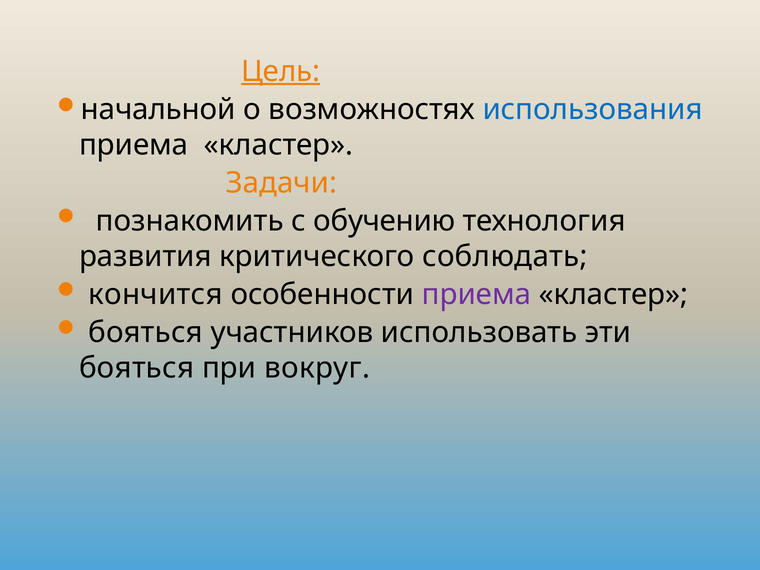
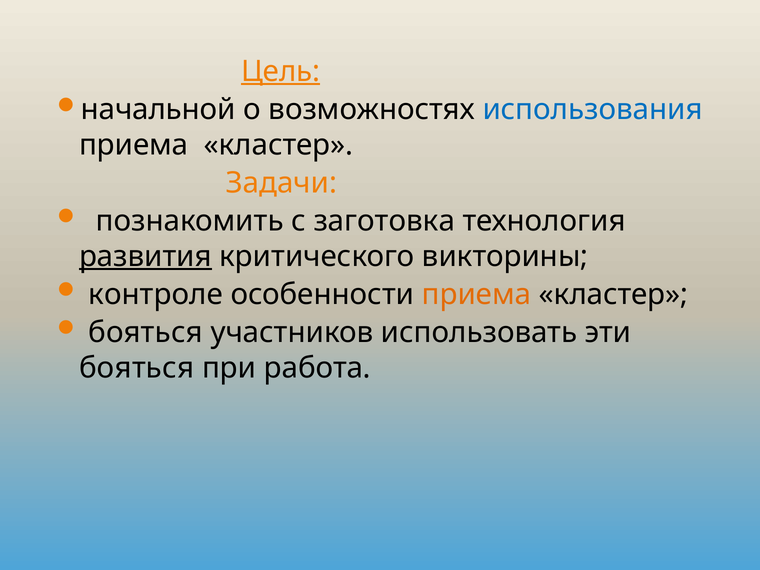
обучению: обучению -> заготовка (384, 221)
развития underline: none -> present (145, 256)
соблюдать: соблюдать -> викторины (505, 256)
кончится: кончится -> контроле (156, 294)
приема colour: purple -> orange (477, 294)
вокруг: вокруг -> работа (317, 368)
